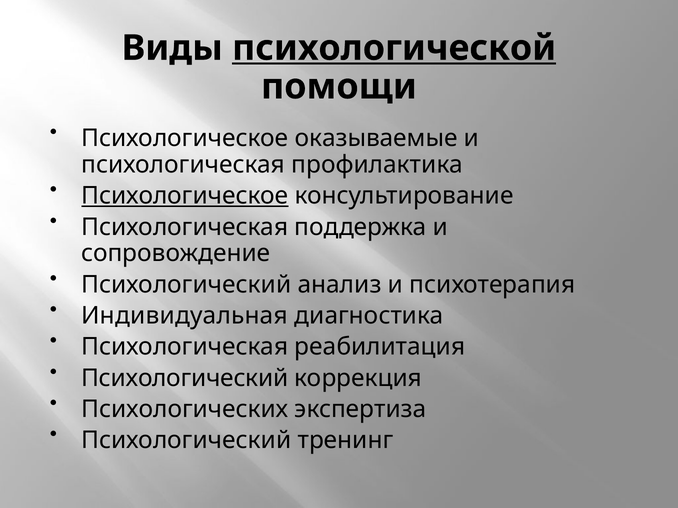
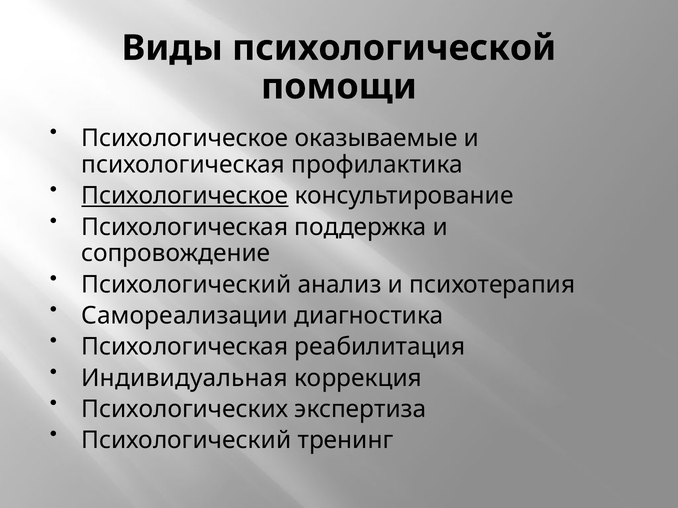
психологической underline: present -> none (394, 48)
Индивидуальная: Индивидуальная -> Самореализации (185, 316)
Психологический: Психологический -> Индивидуальная (185, 378)
